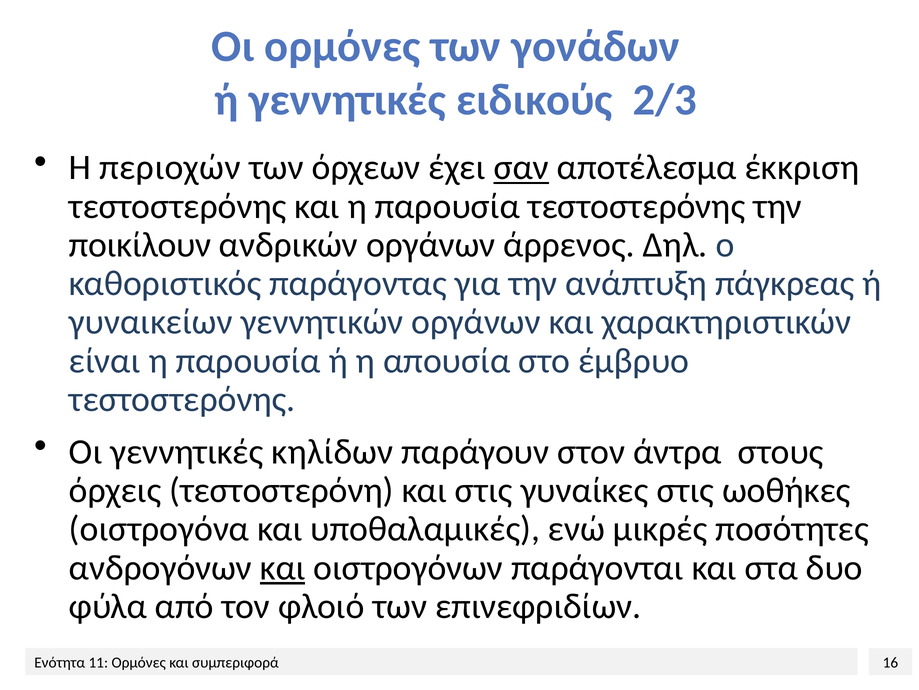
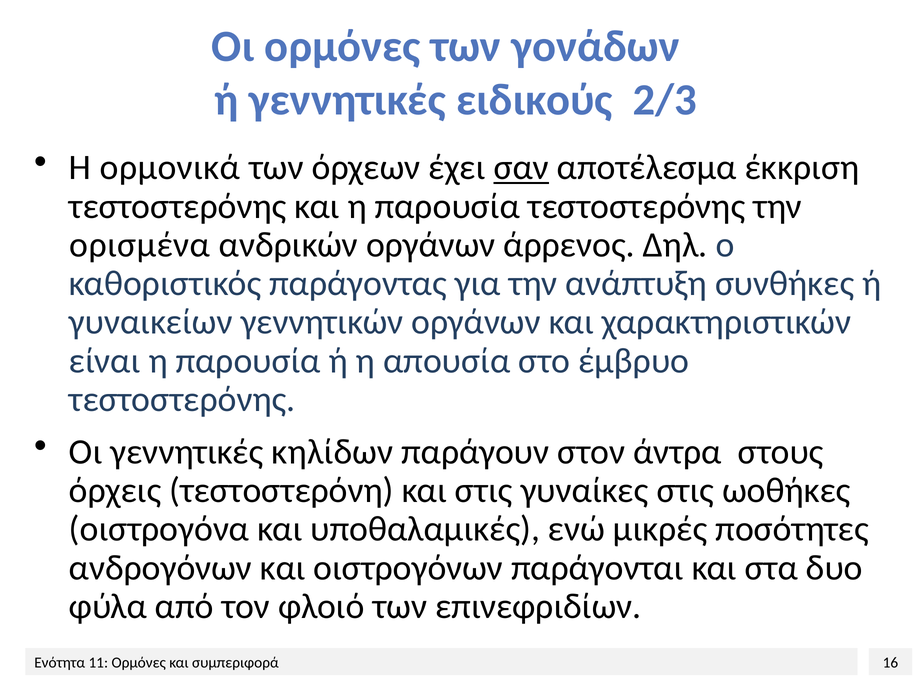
περιοχών: περιοχών -> ορμονικά (170, 167)
ποικίλουν: ποικίλουν -> ορισμένα (140, 245)
πάγκρεας: πάγκρεας -> συνθήκες (785, 283)
και underline: present -> none (283, 567)
